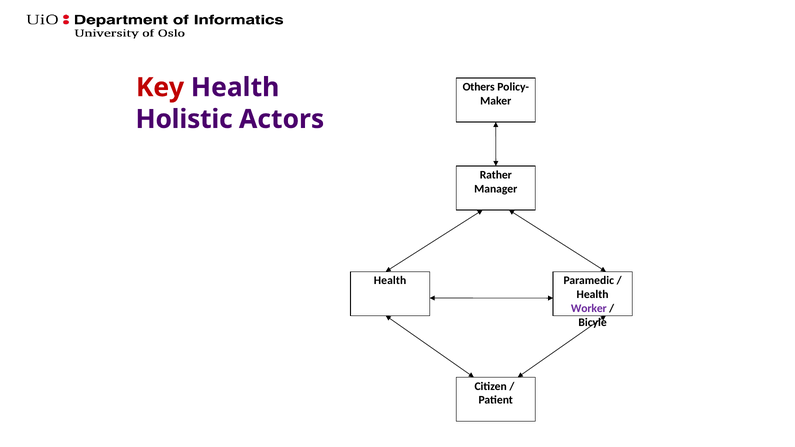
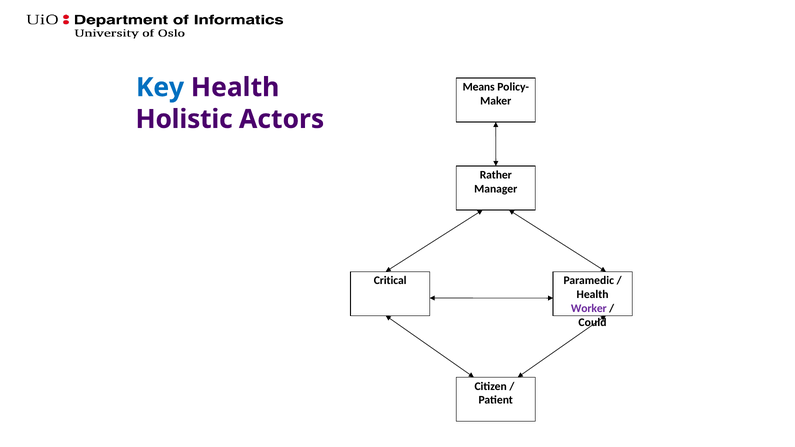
Others: Others -> Means (479, 87)
Key colour: red -> blue (160, 87)
Health: Health -> Critical (390, 281)
Bicyle: Bicyle -> Could (593, 322)
